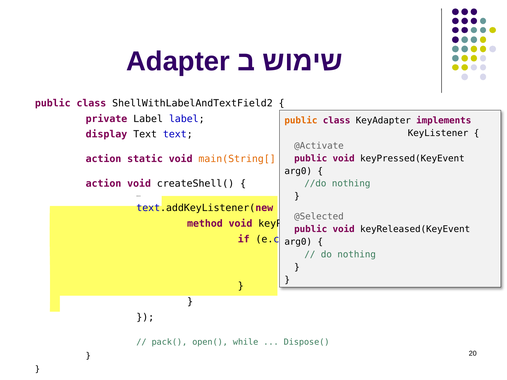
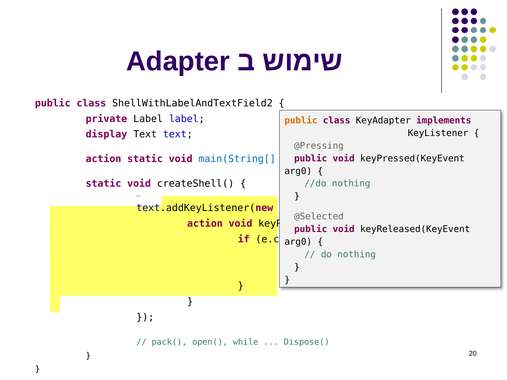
@Activate: @Activate -> @Pressing (319, 146)
main(String[ colour: orange -> blue (237, 159)
action: action -> static (104, 184)
method: method -> action (205, 224)
